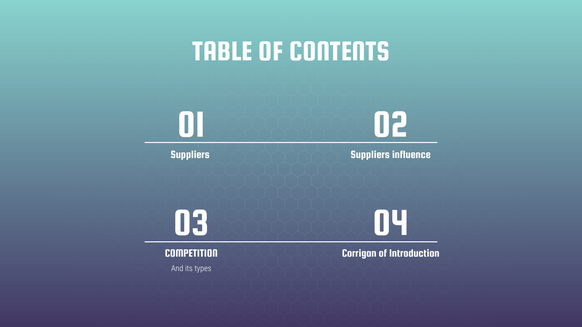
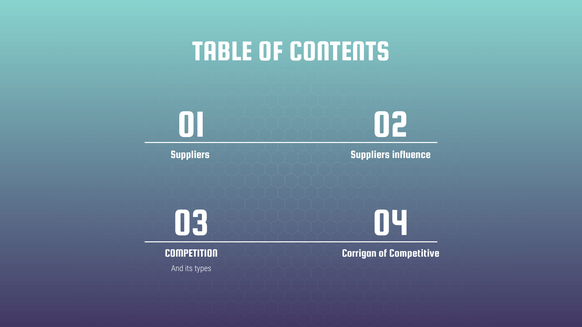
Introduction: Introduction -> Competitive (414, 253)
